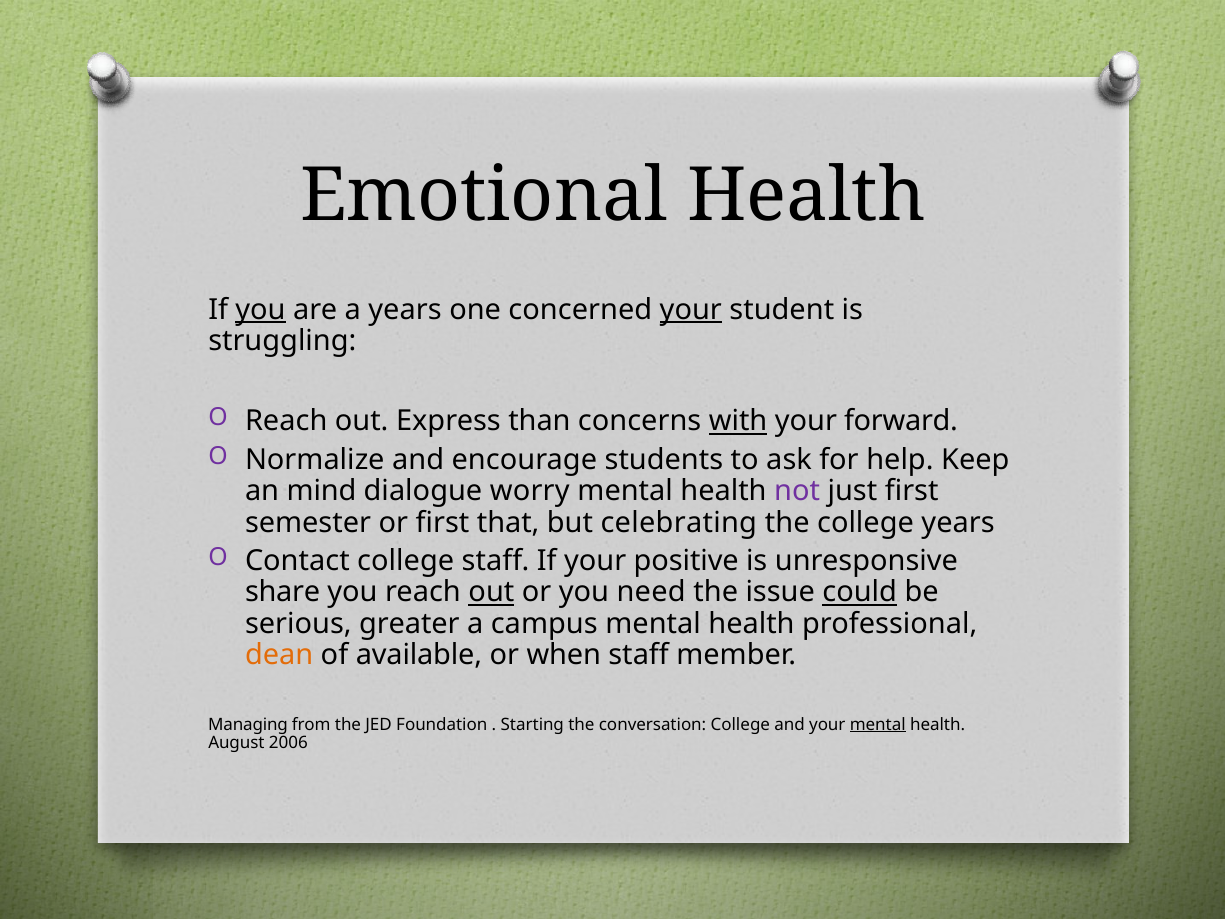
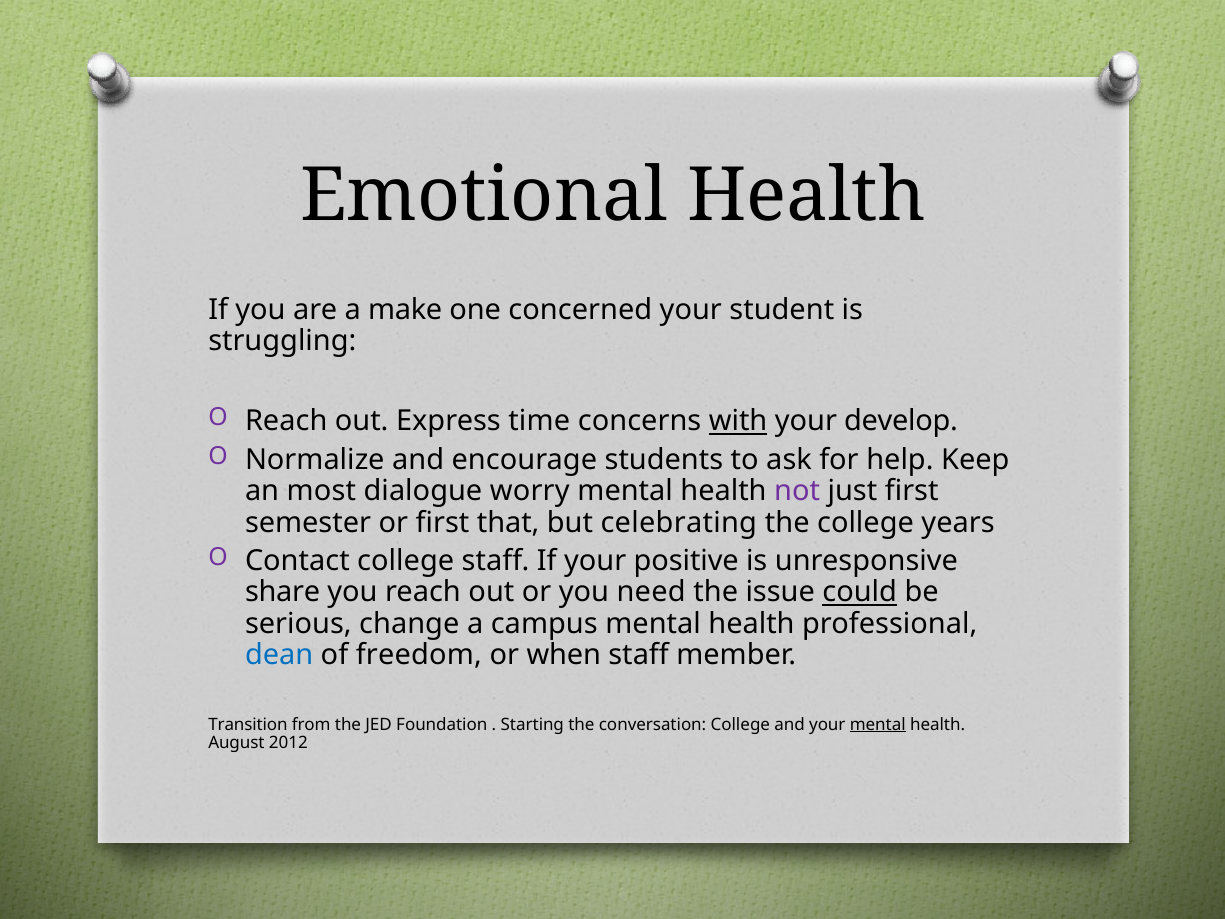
you underline: present -> none (260, 309)
a years: years -> make (405, 309)
your underline: present -> none (691, 309)
than: than -> time (539, 421)
forward: forward -> develop (901, 421)
mind: mind -> most (321, 491)
out underline: present -> none (491, 592)
greater: greater -> change (409, 623)
dean colour: orange -> blue (279, 655)
available: available -> freedom (419, 655)
Managing: Managing -> Transition (248, 724)
2006: 2006 -> 2012 (288, 743)
